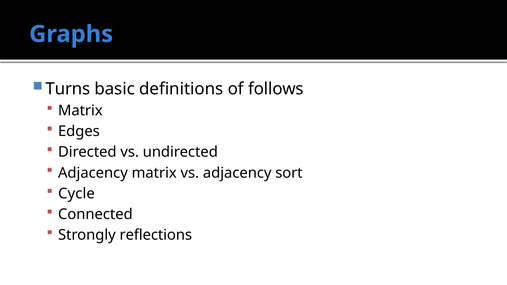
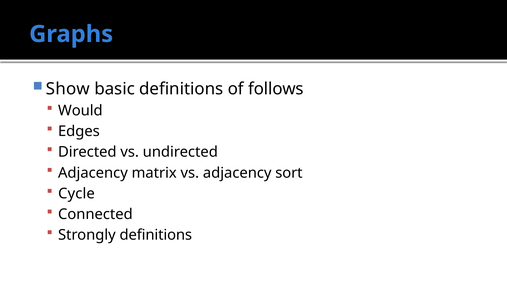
Turns: Turns -> Show (68, 89)
Matrix: Matrix -> Would (80, 111)
Strongly reflections: reflections -> definitions (156, 235)
